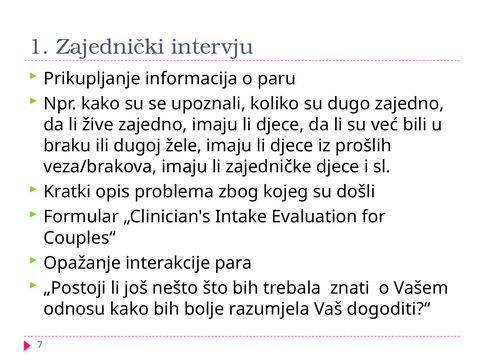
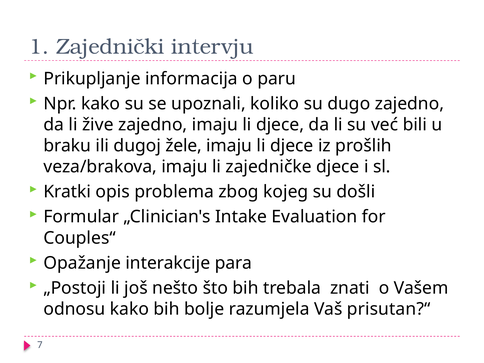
dogoditi?“: dogoditi?“ -> prisutan?“ (389, 309)
